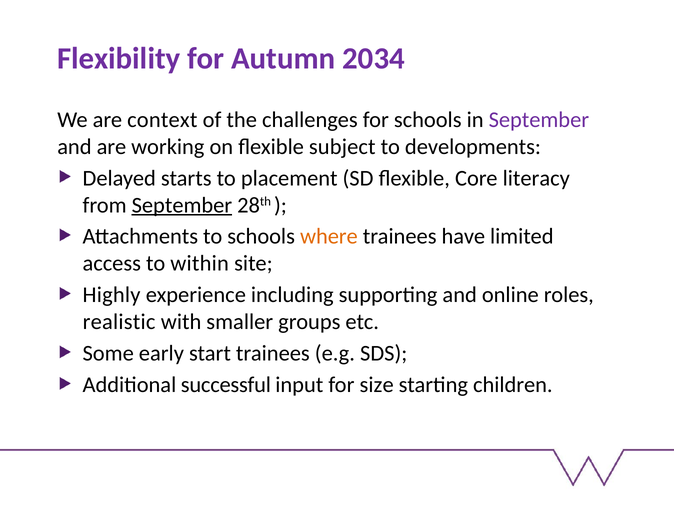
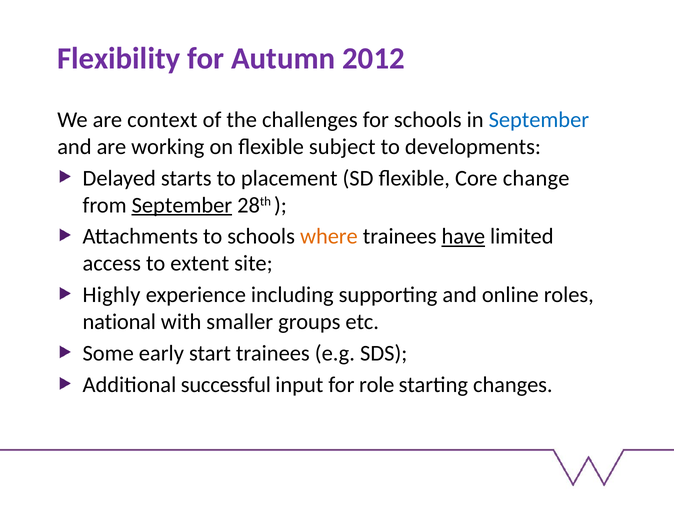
2034: 2034 -> 2012 (374, 58)
September colour: purple -> blue (539, 120)
literacy: literacy -> change (536, 178)
have underline: none -> present (463, 236)
within: within -> extent (200, 263)
realistic: realistic -> national (119, 322)
size: size -> role (377, 385)
children: children -> changes (513, 385)
